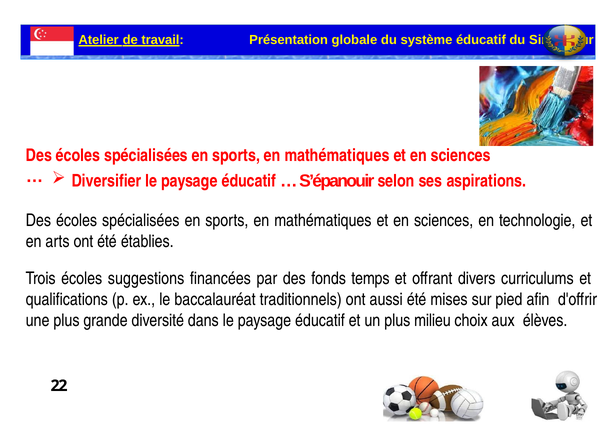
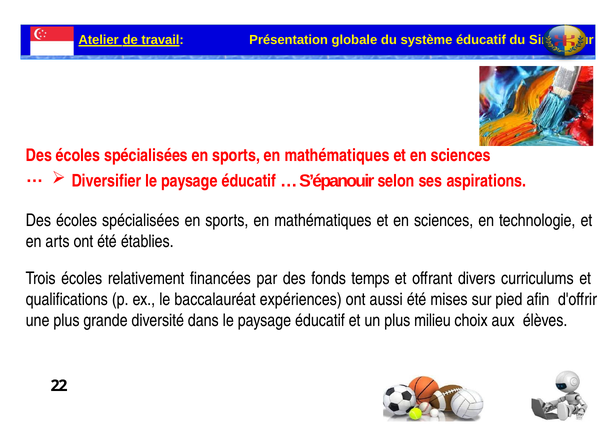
suggestions: suggestions -> relativement (146, 278)
traditionnels: traditionnels -> expériences (301, 299)
